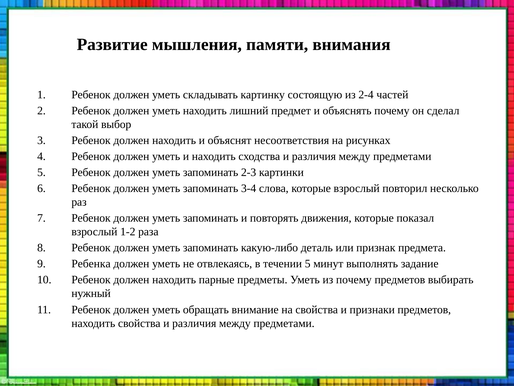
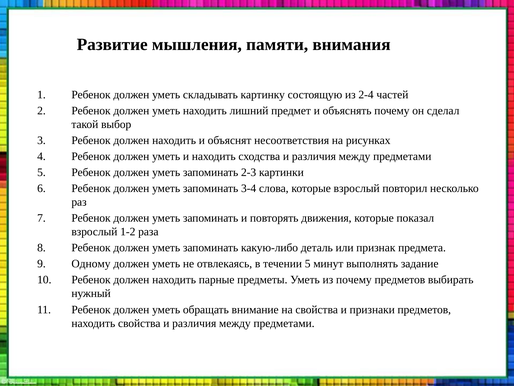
Ребенка: Ребенка -> Одному (91, 263)
